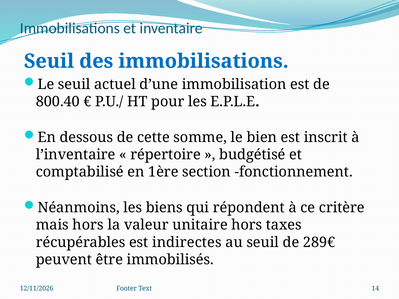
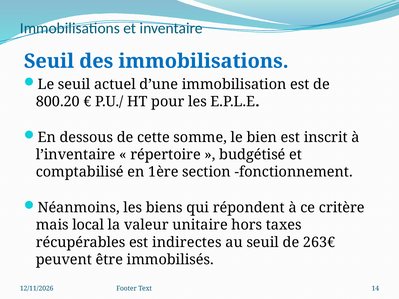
800.40: 800.40 -> 800.20 (58, 102)
mais hors: hors -> local (88, 225)
289€: 289€ -> 263€ (319, 243)
